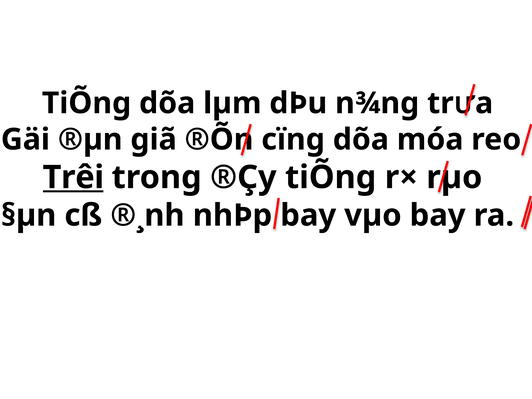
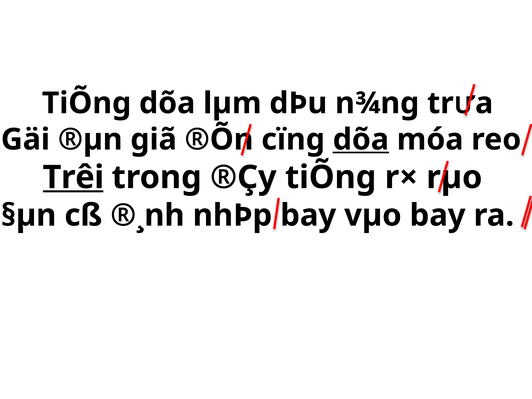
dõa underline: none -> present (361, 140)
